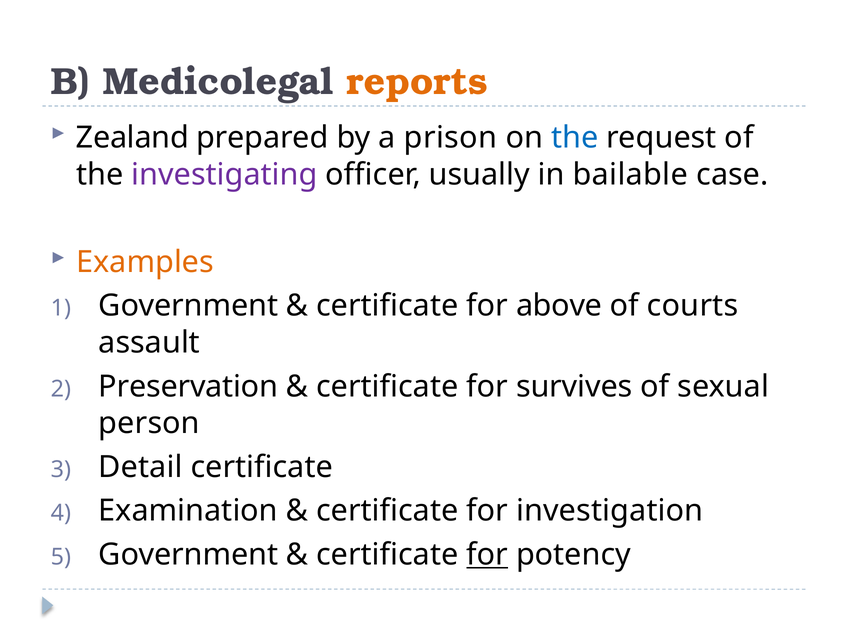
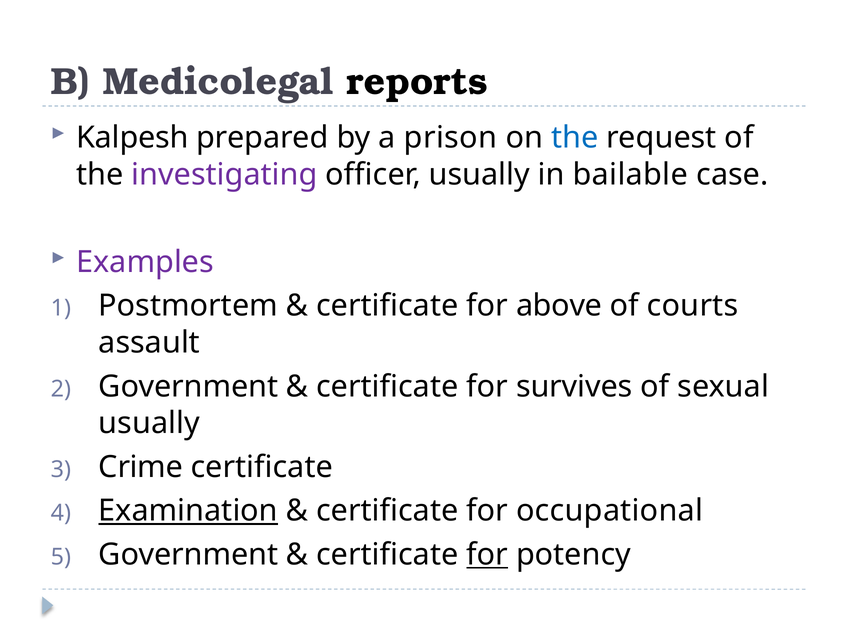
reports colour: orange -> black (417, 82)
Zealand: Zealand -> Kalpesh (132, 138)
Examples colour: orange -> purple (145, 262)
Government: Government -> Postmortem (188, 306)
Preservation: Preservation -> Government (188, 386)
person: person -> usually (149, 423)
Detail: Detail -> Crime (141, 467)
Examination underline: none -> present (188, 511)
investigation: investigation -> occupational (610, 511)
